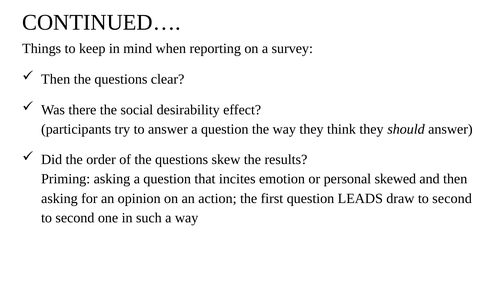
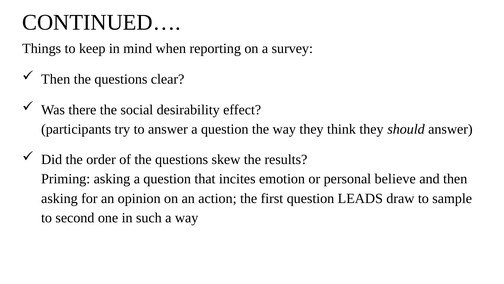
skewed: skewed -> believe (395, 179)
second: second -> sample (452, 198)
